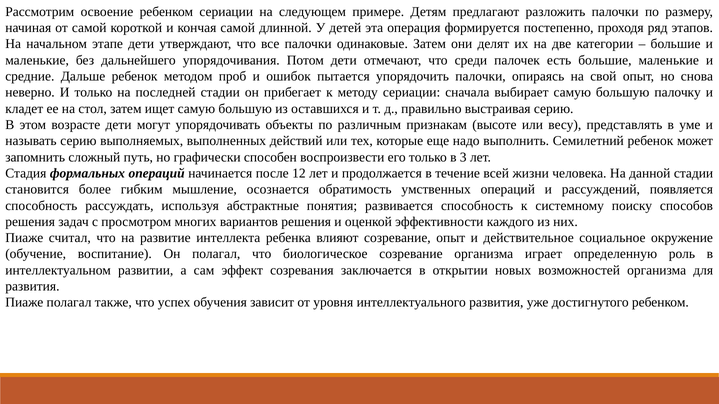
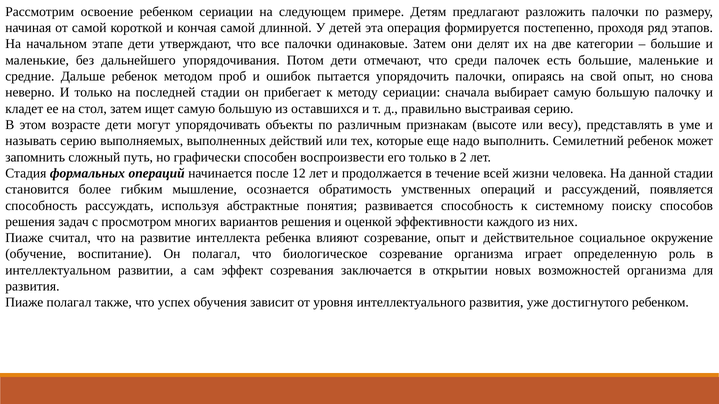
3: 3 -> 2 (463, 157)
